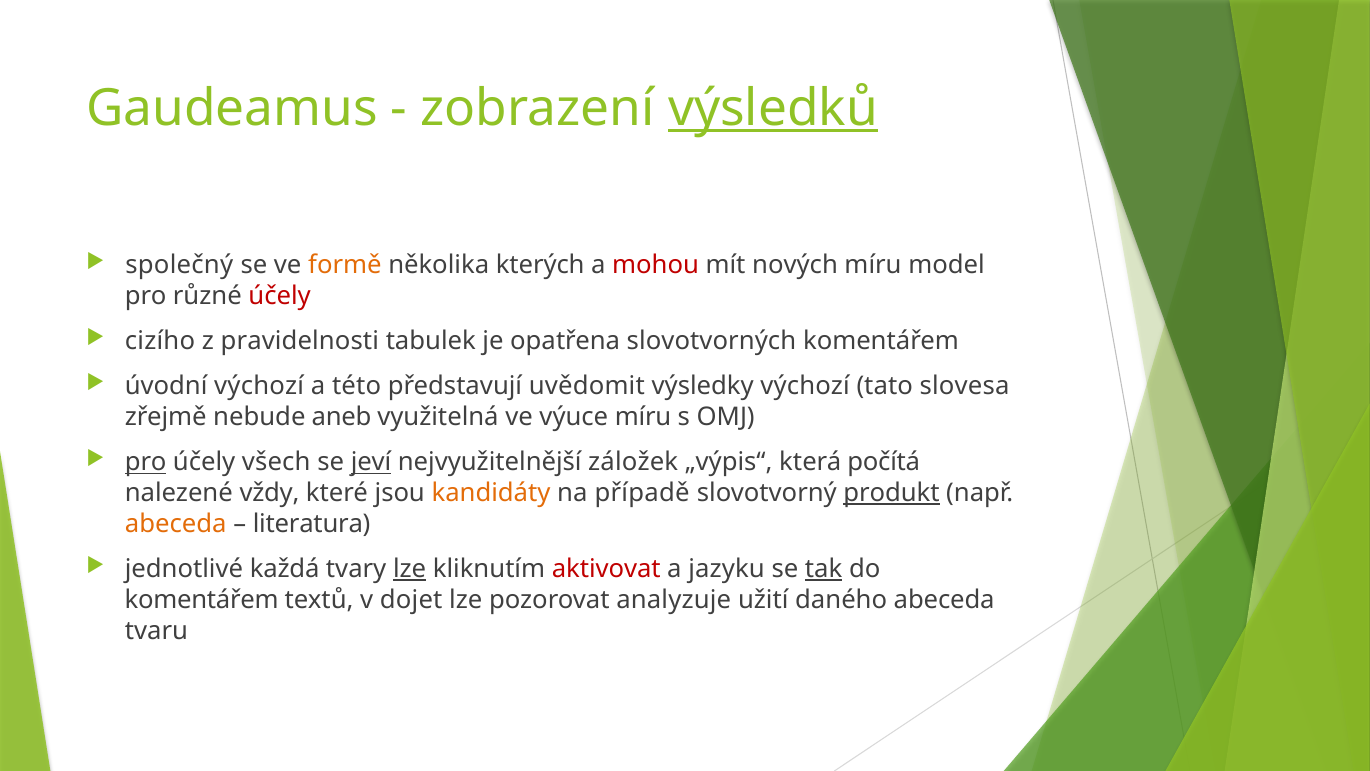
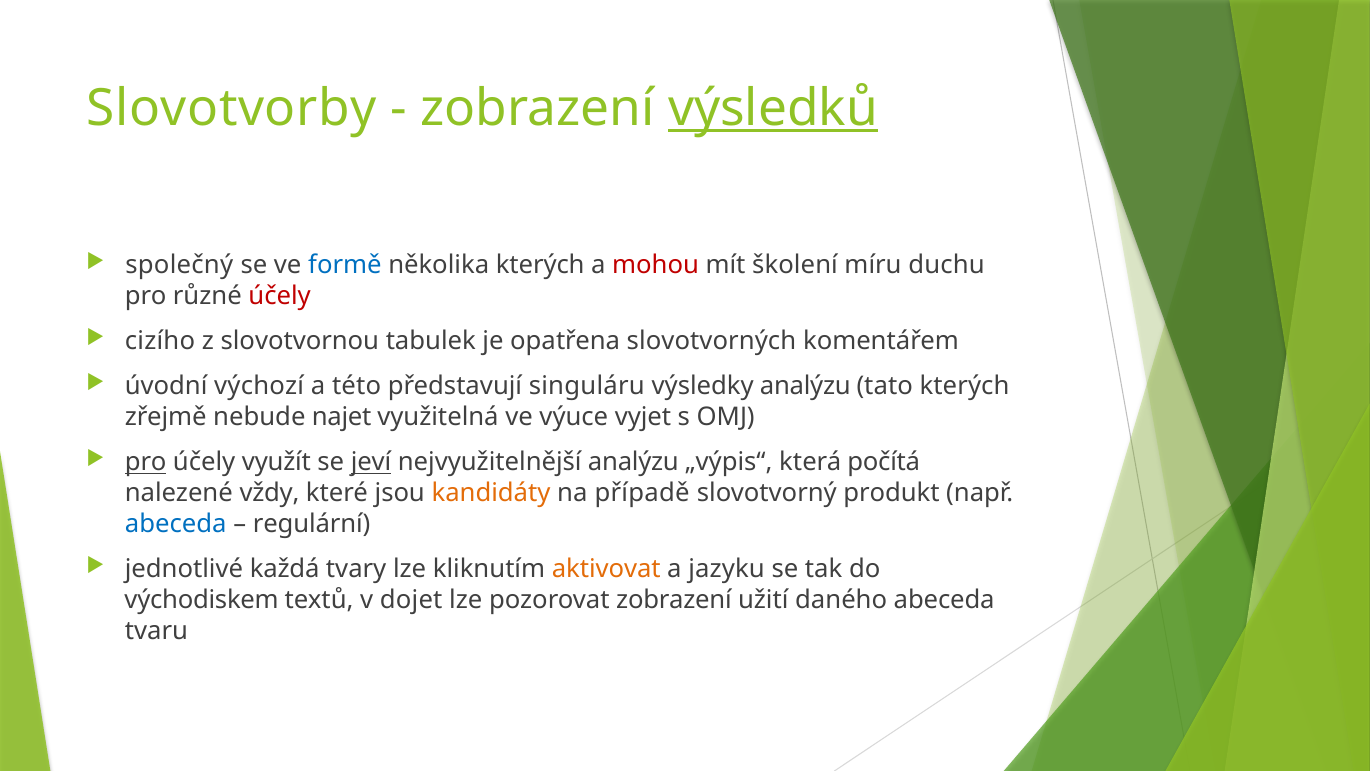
Gaudeamus: Gaudeamus -> Slovotvorby (232, 108)
formě colour: orange -> blue (345, 265)
nových: nových -> školení (795, 265)
model: model -> duchu (947, 265)
pravidelnosti: pravidelnosti -> slovotvornou (300, 341)
uvědomit: uvědomit -> singuláru (587, 386)
výsledky výchozí: výchozí -> analýzu (805, 386)
tato slovesa: slovesa -> kterých (965, 386)
aneb: aneb -> najet (342, 417)
výuce míru: míru -> vyjet (643, 417)
všech: všech -> využít (276, 462)
nejvyužitelnější záložek: záložek -> analýzu (633, 462)
produkt underline: present -> none (892, 493)
abeceda colour: orange -> blue (176, 524)
literatura: literatura -> regulární (312, 524)
lze underline: present -> none (410, 569)
aktivovat colour: red -> orange (606, 569)
tak underline: present -> none (824, 569)
komentářem: komentářem -> východiskem (202, 600)
pozorovat analyzuje: analyzuje -> zobrazení (674, 600)
